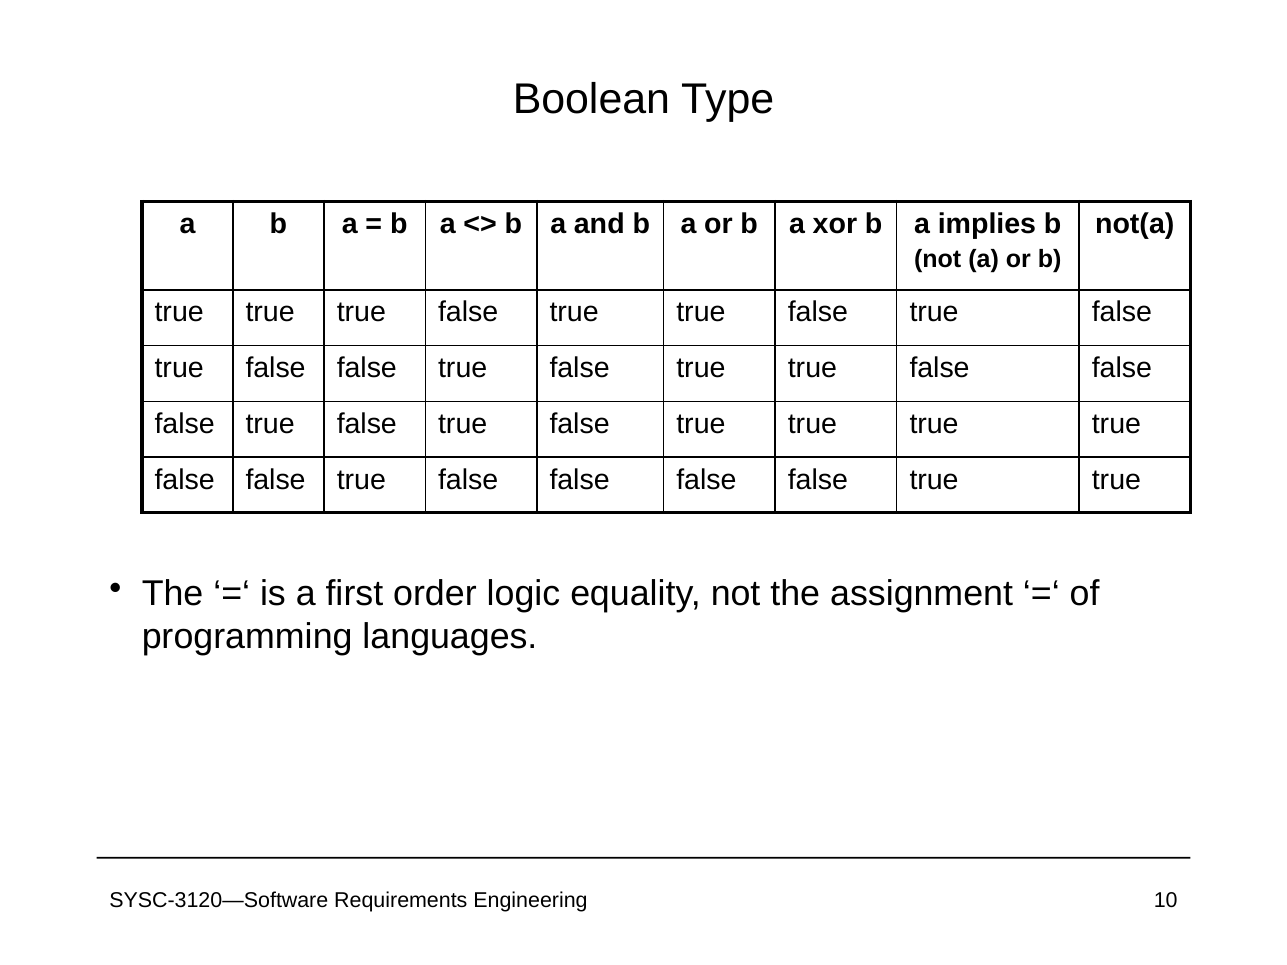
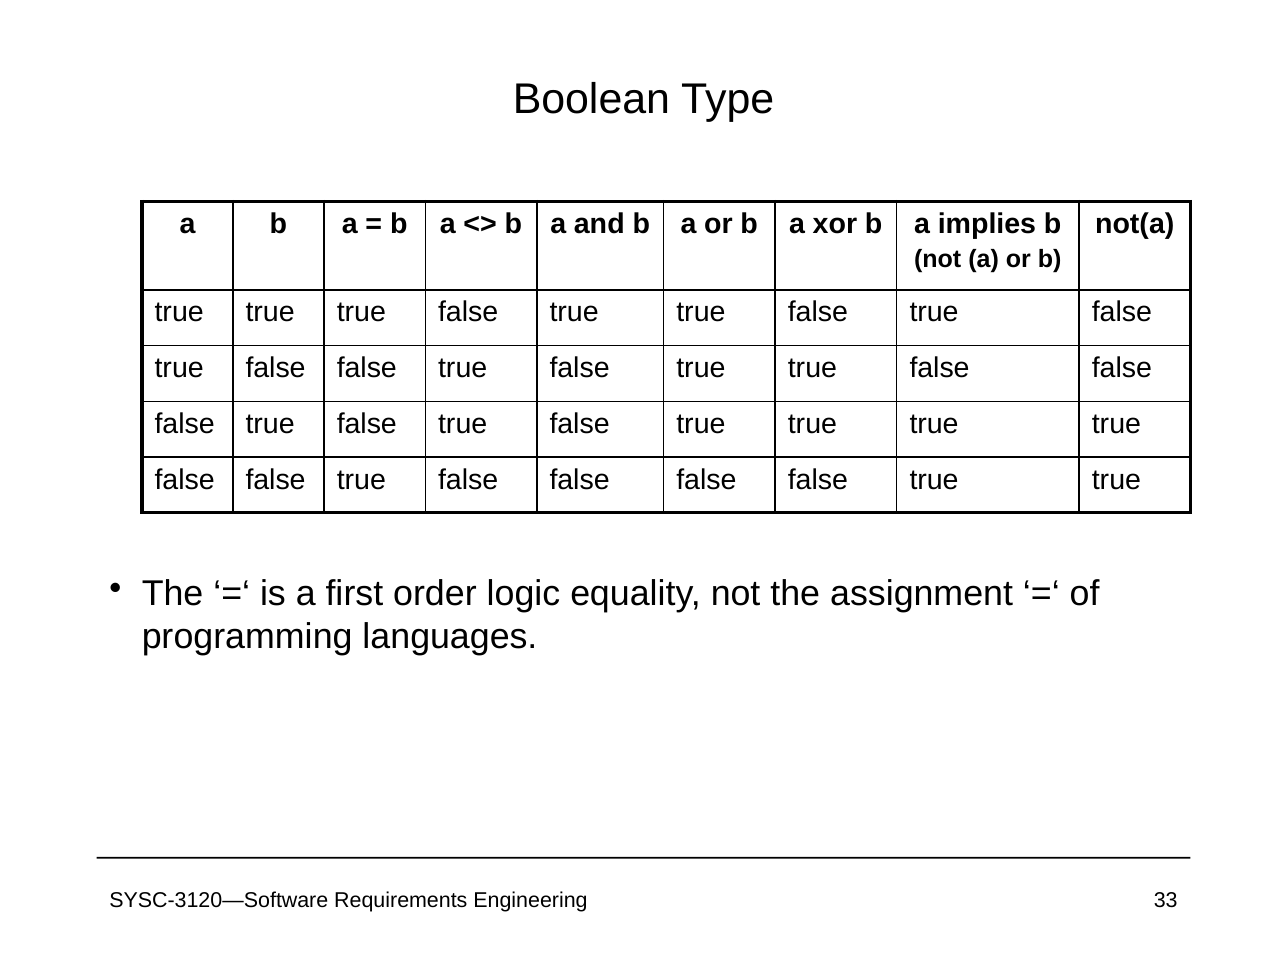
10: 10 -> 33 (1166, 900)
